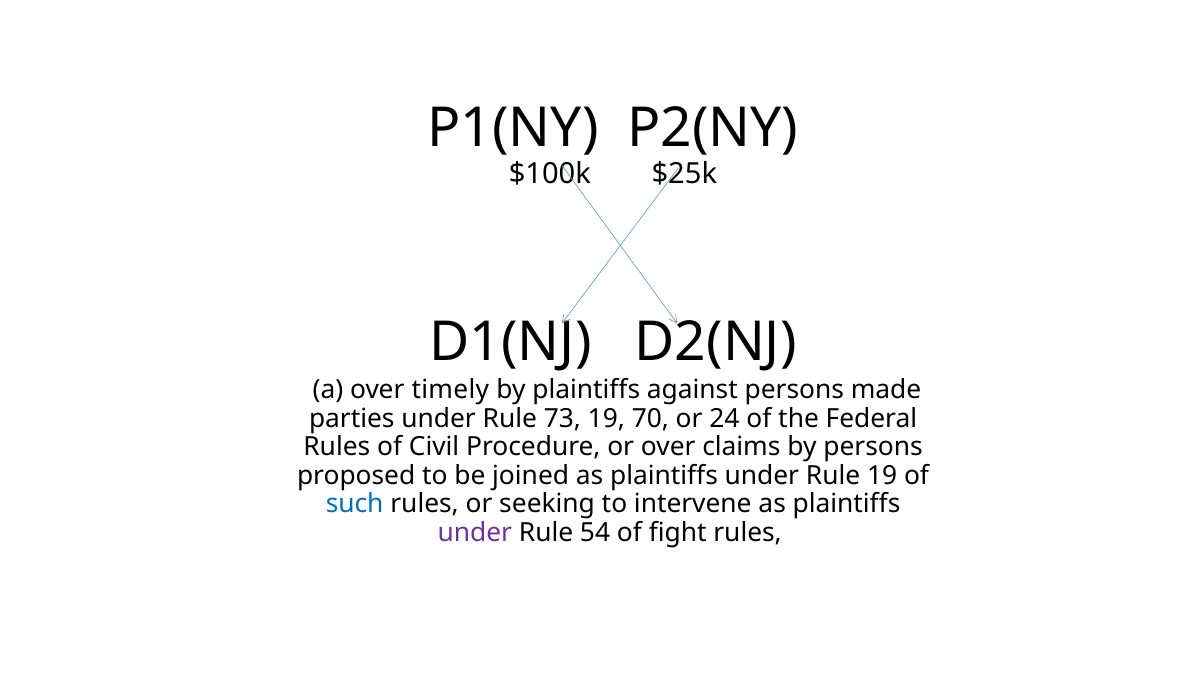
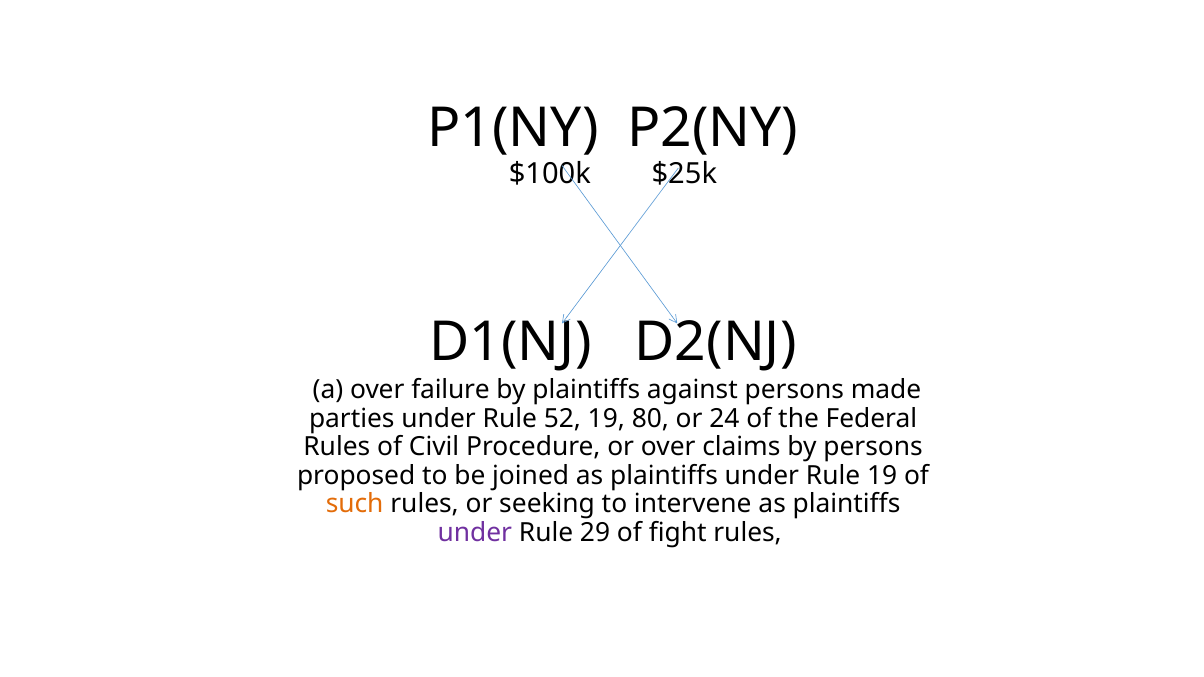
timely: timely -> failure (451, 390)
73: 73 -> 52 (562, 419)
70: 70 -> 80 (650, 419)
such colour: blue -> orange (355, 504)
54: 54 -> 29 (595, 533)
